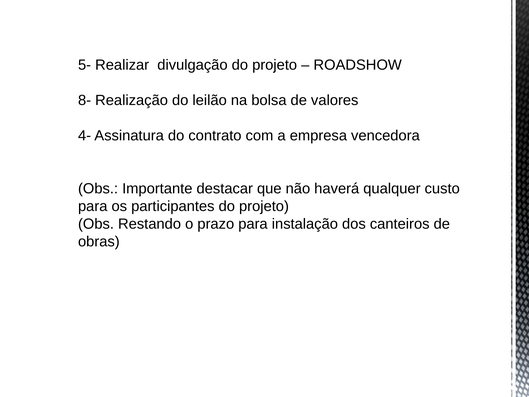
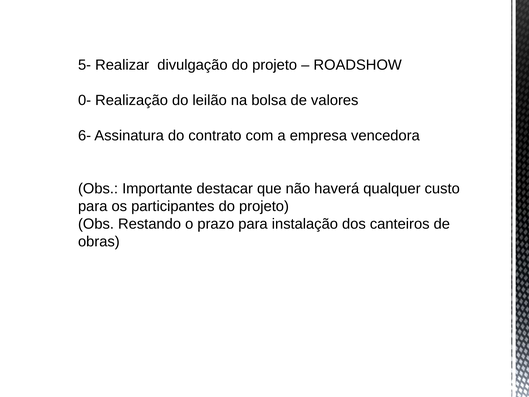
8-: 8- -> 0- (85, 100)
4-: 4- -> 6- (85, 136)
